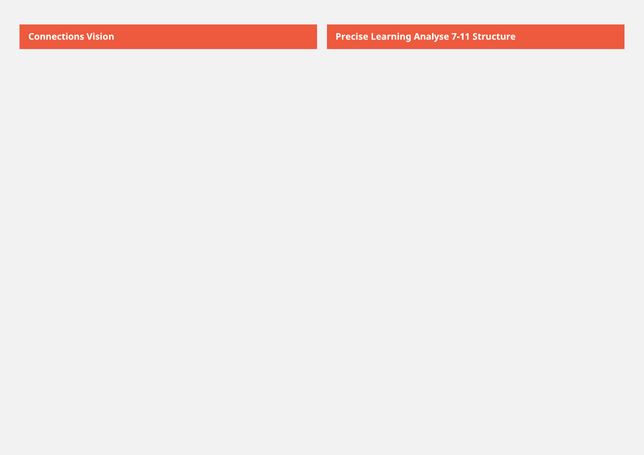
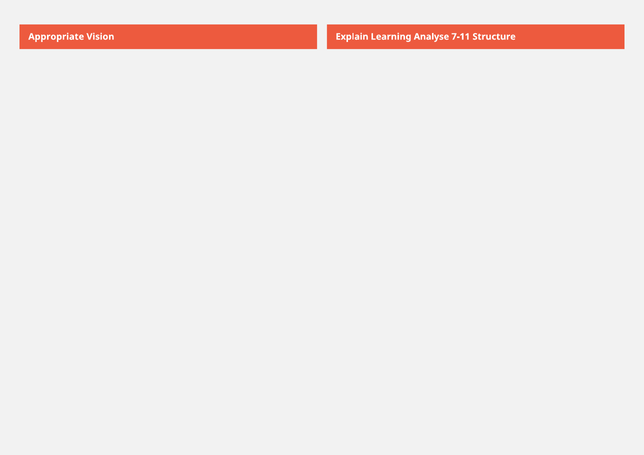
Connections: Connections -> Appropriate (56, 37)
Precise: Precise -> Explain (352, 37)
